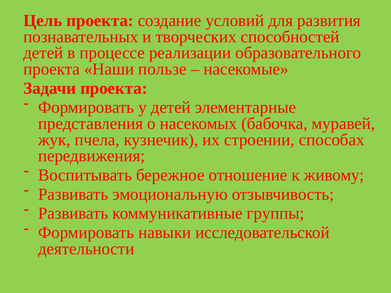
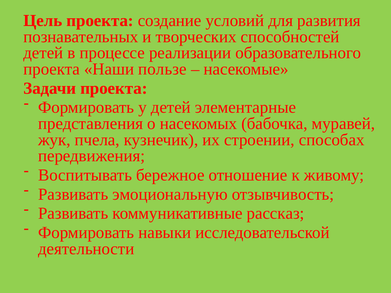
группы: группы -> рассказ (276, 214)
